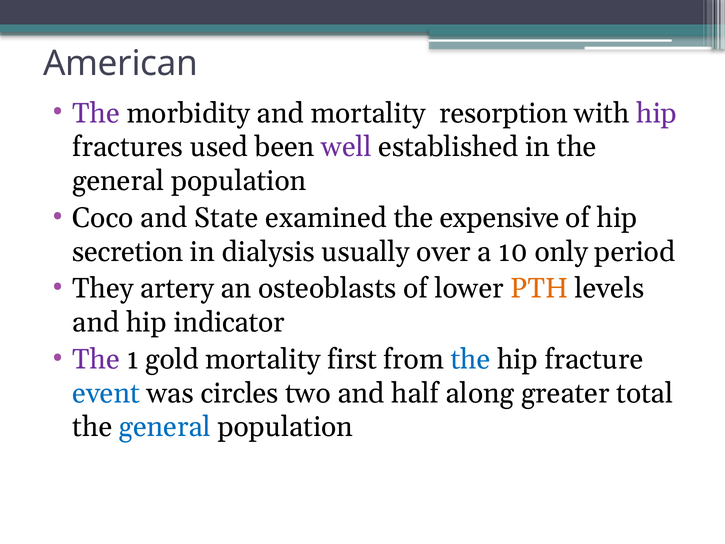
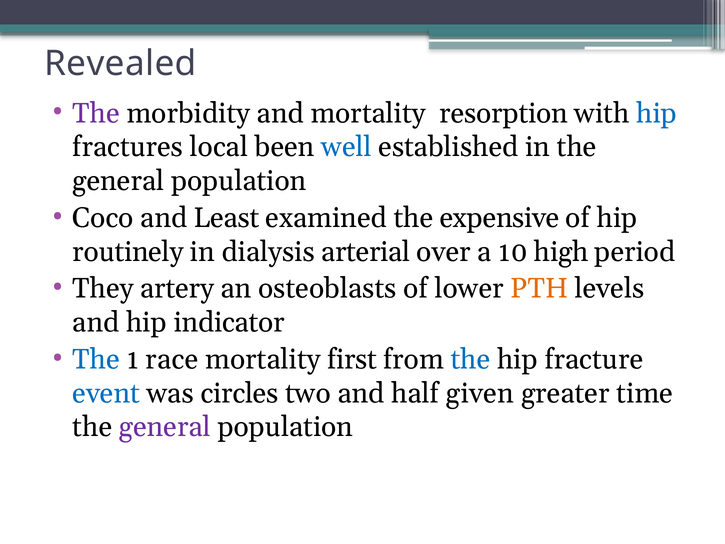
American: American -> Revealed (120, 63)
hip colour: purple -> blue (657, 113)
used: used -> local (219, 147)
well colour: purple -> blue (346, 147)
State: State -> Least (227, 218)
secretion: secretion -> routinely (128, 252)
usually: usually -> arterial (366, 252)
only: only -> high (561, 252)
The colour: purple -> blue (96, 359)
gold: gold -> race (172, 359)
along: along -> given (480, 393)
total: total -> time (645, 393)
general colour: blue -> purple (165, 427)
